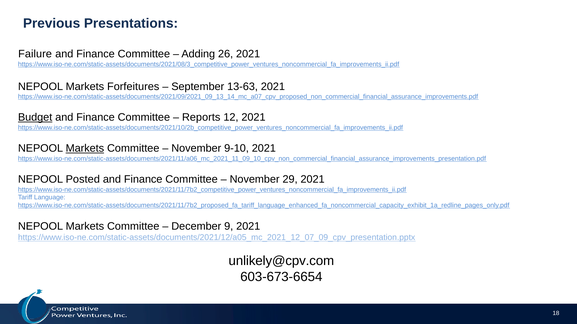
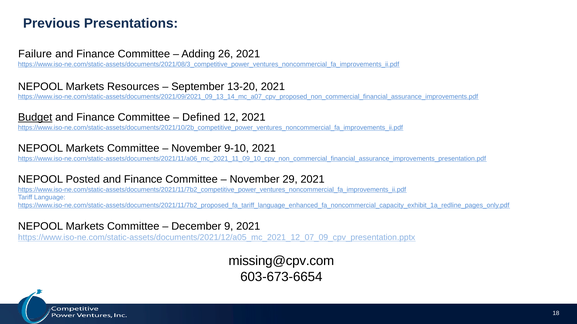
Forfeitures: Forfeitures -> Resources (133, 87)
13-63: 13-63 -> 13-20 (243, 87)
Reports: Reports -> Defined (201, 118)
Markets underline: present -> none (85, 149)
unlikely@cpv.com: unlikely@cpv.com -> missing@cpv.com (281, 261)
